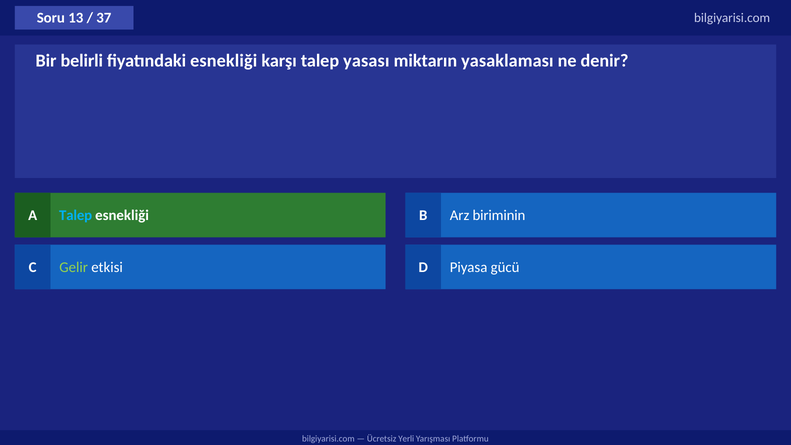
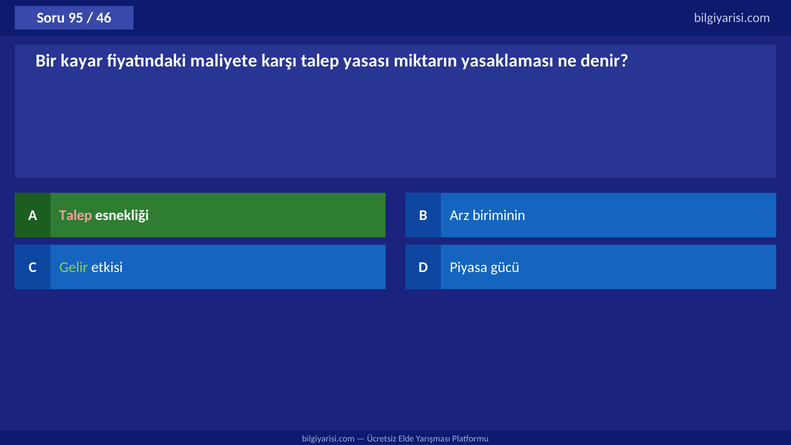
13: 13 -> 95 (76, 18)
37: 37 -> 46 (104, 18)
belirli: belirli -> kayar (82, 61)
fiyatındaki esnekliği: esnekliği -> maliyete (224, 61)
Talep colour: light blue -> pink (76, 215)
Yerli: Yerli -> Elde (406, 439)
